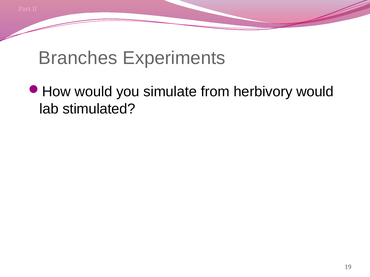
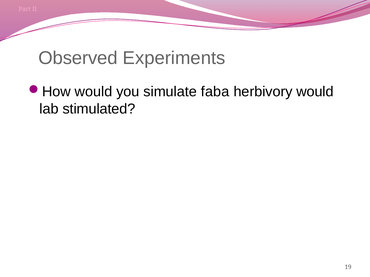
Branches: Branches -> Observed (78, 58)
from: from -> faba (215, 92)
